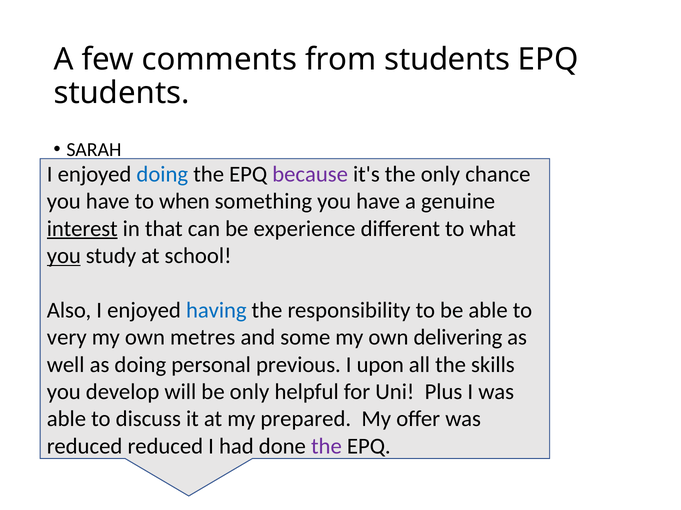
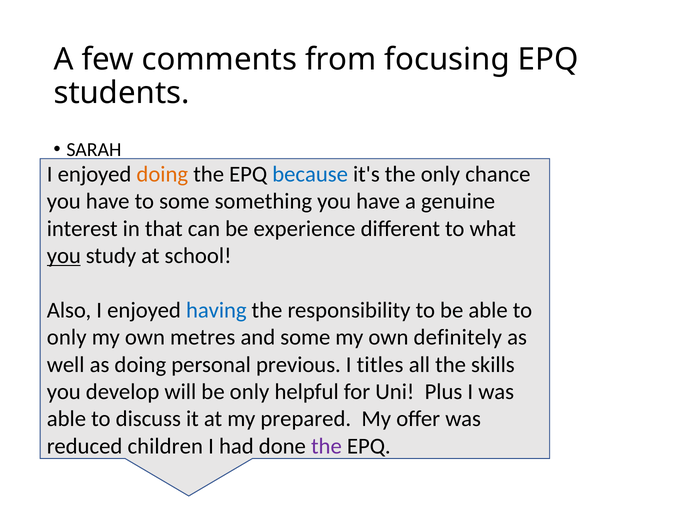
from students: students -> focusing (447, 59)
doing colour: blue -> orange (162, 174)
because colour: purple -> blue (310, 174)
to when: when -> some (184, 202)
interest underline: present -> none (82, 229)
very: very -> only (67, 338)
delivering: delivering -> definitely (458, 338)
upon: upon -> titles (380, 365)
reduced reduced: reduced -> children (165, 447)
